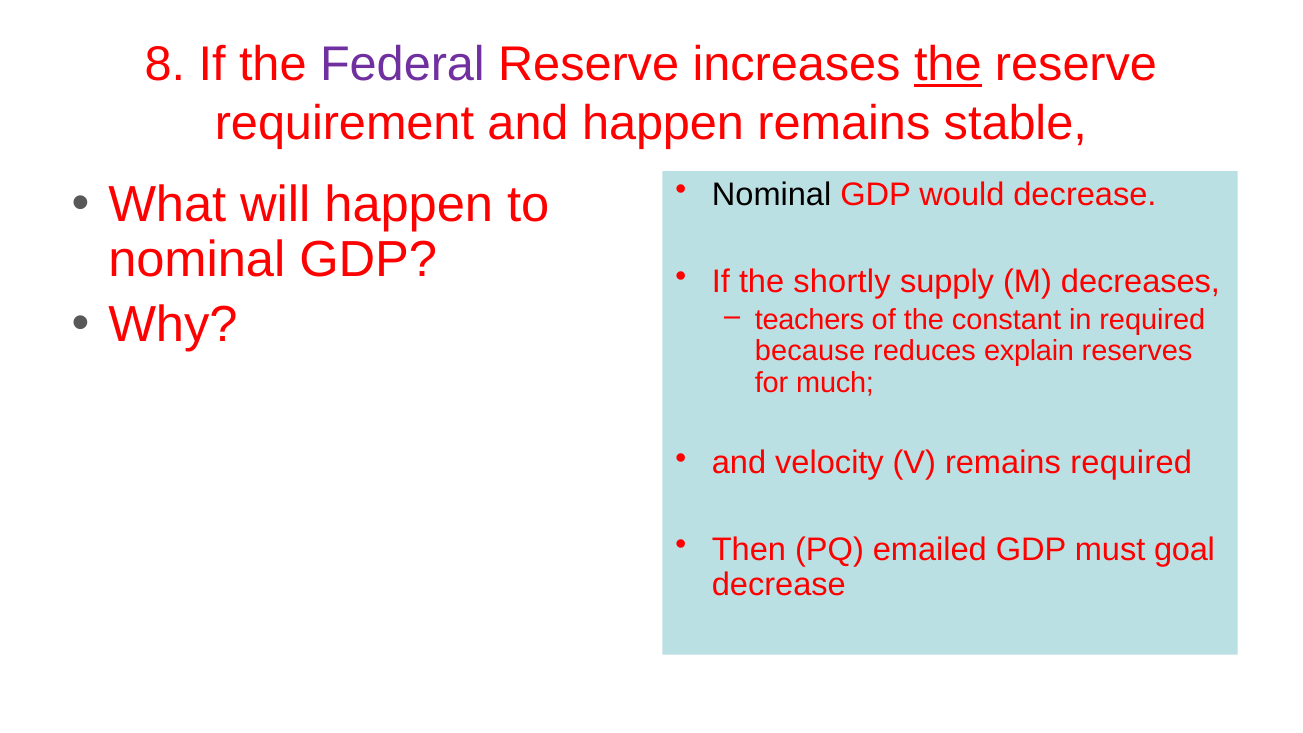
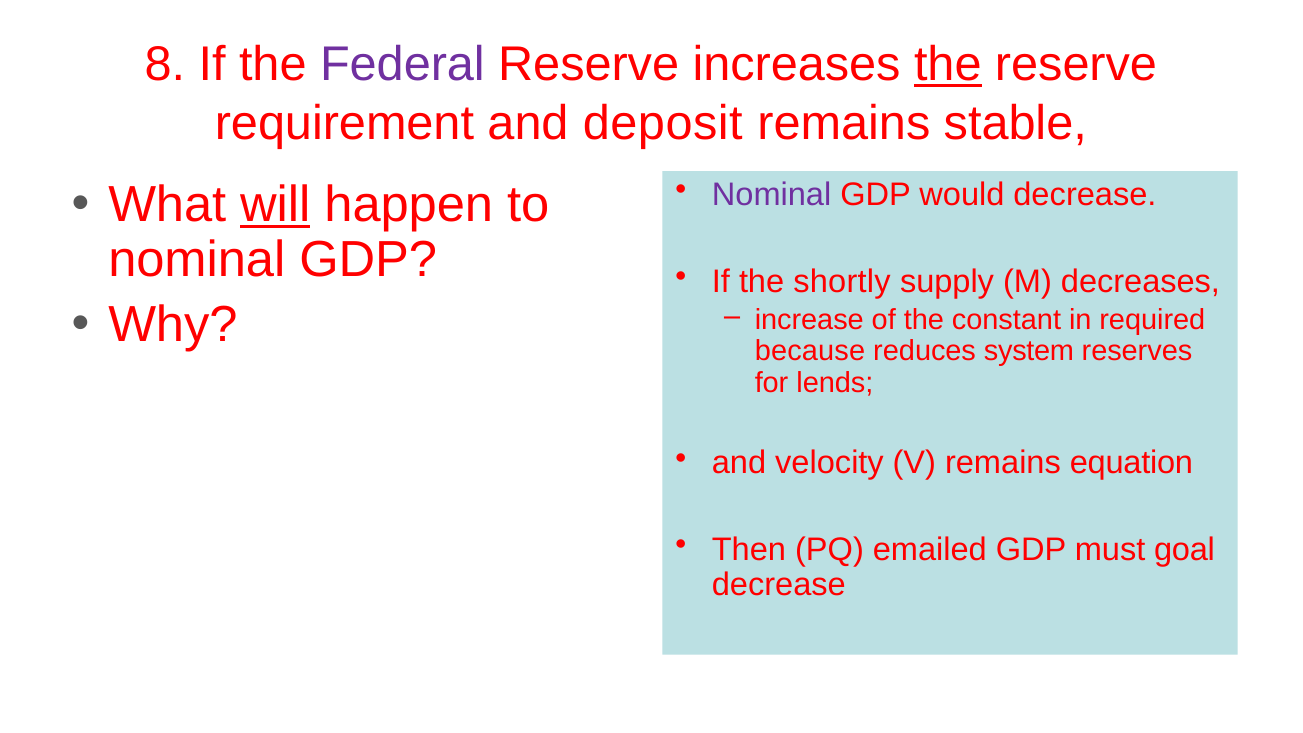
and happen: happen -> deposit (663, 123)
Nominal colour: black -> purple (772, 195)
will underline: none -> present (275, 205)
teachers: teachers -> increase (809, 320)
explain: explain -> system (1029, 351)
much: much -> lends (835, 383)
remains required: required -> equation (1131, 463)
